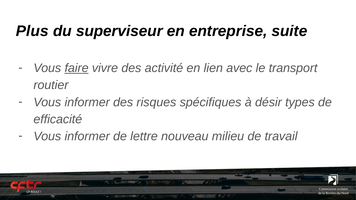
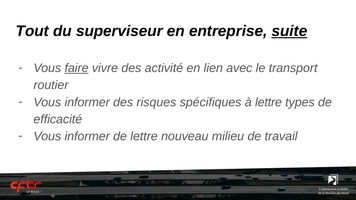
Plus: Plus -> Tout (32, 31)
suite underline: none -> present (289, 31)
à désir: désir -> lettre (269, 102)
